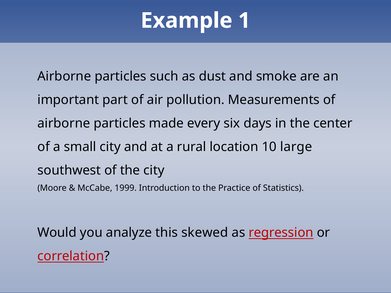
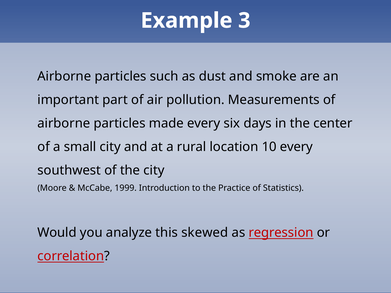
1: 1 -> 3 (244, 21)
10 large: large -> every (296, 147)
